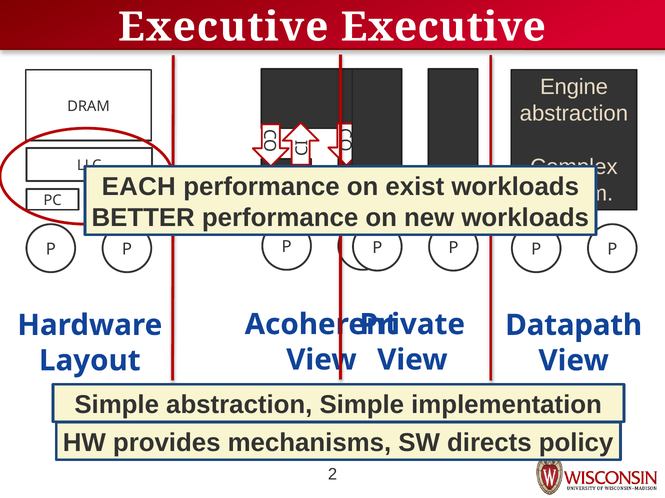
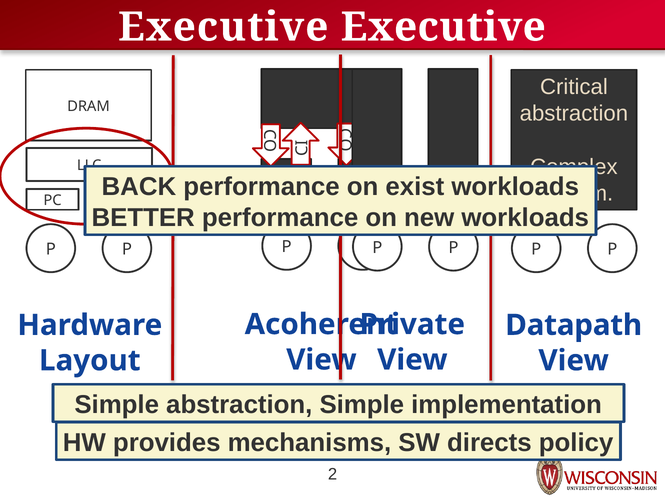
Engine: Engine -> Critical (574, 87)
EACH: EACH -> BACK (139, 187)
